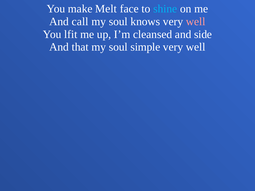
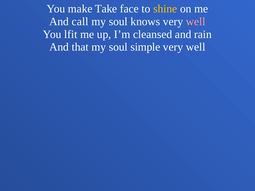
Melt: Melt -> Take (106, 9)
shine colour: light blue -> yellow (165, 9)
side: side -> rain (203, 34)
